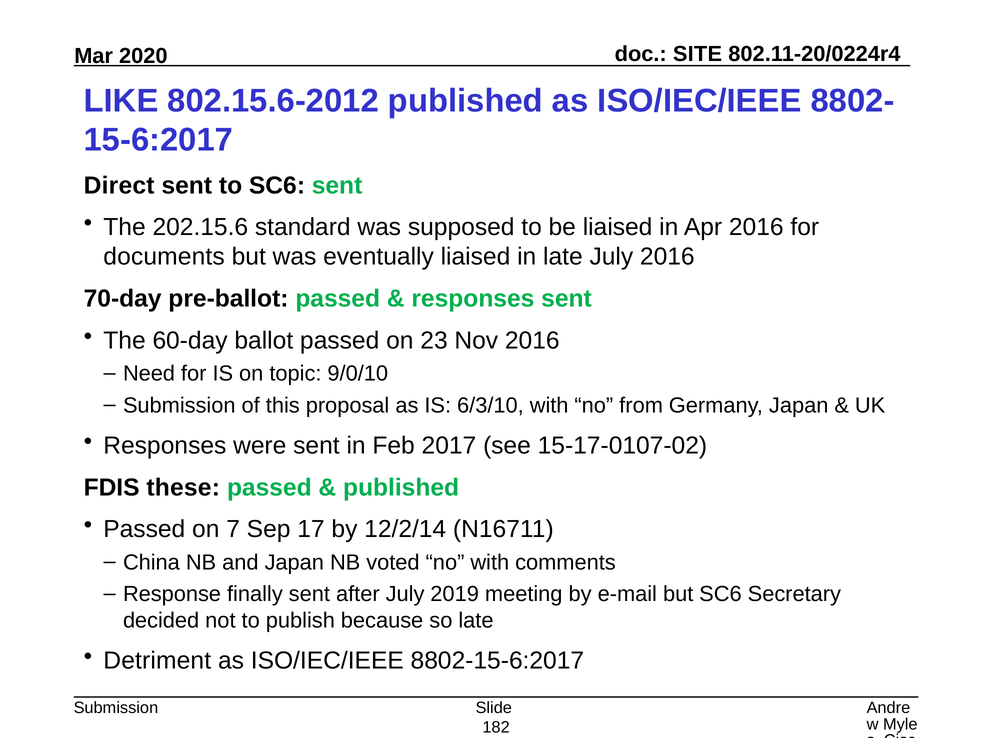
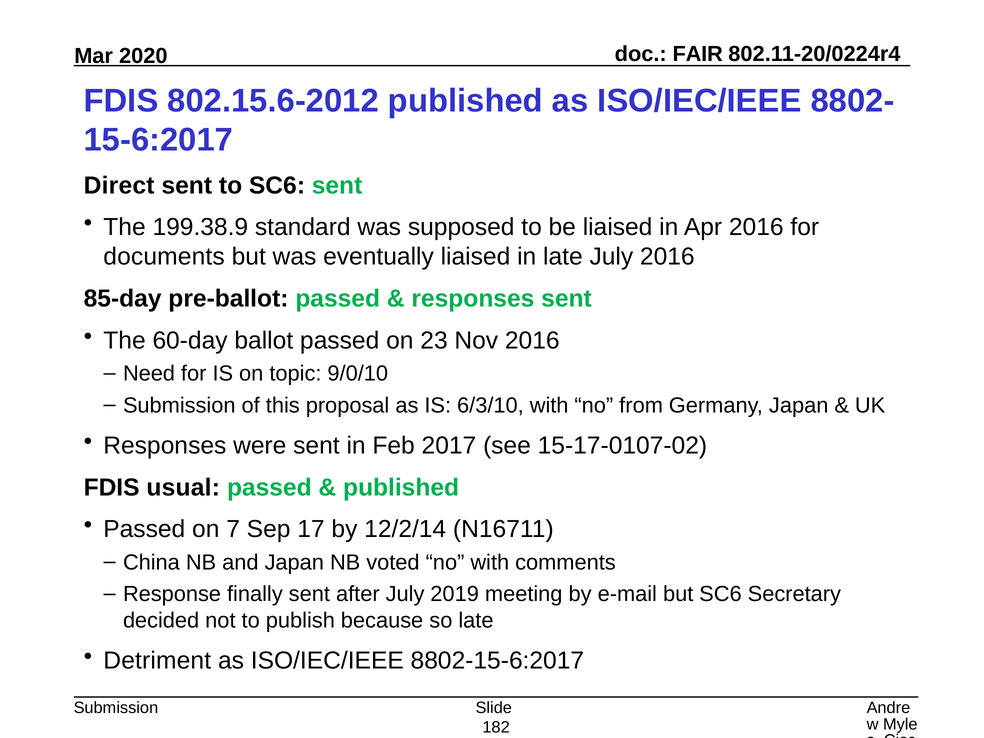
SITE: SITE -> FAIR (698, 54)
LIKE: LIKE -> FDIS (121, 101)
202.15.6: 202.15.6 -> 199.38.9 (200, 227)
70-day: 70-day -> 85-day (123, 299)
these: these -> usual (183, 488)
